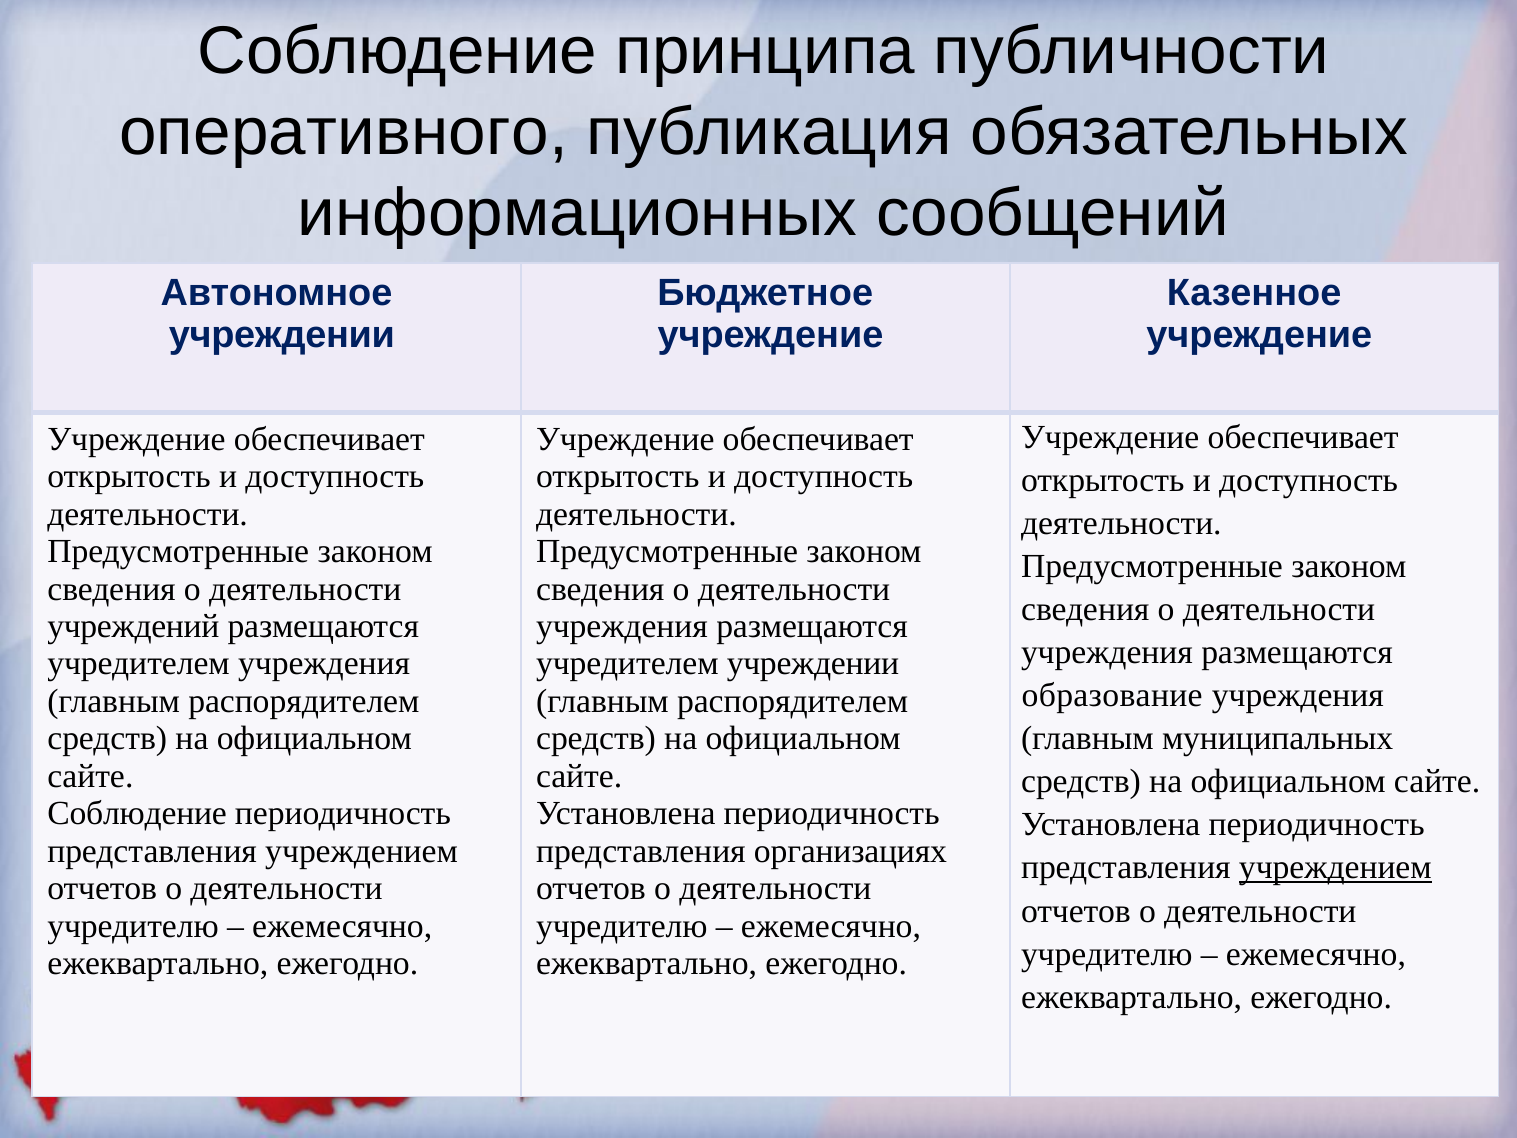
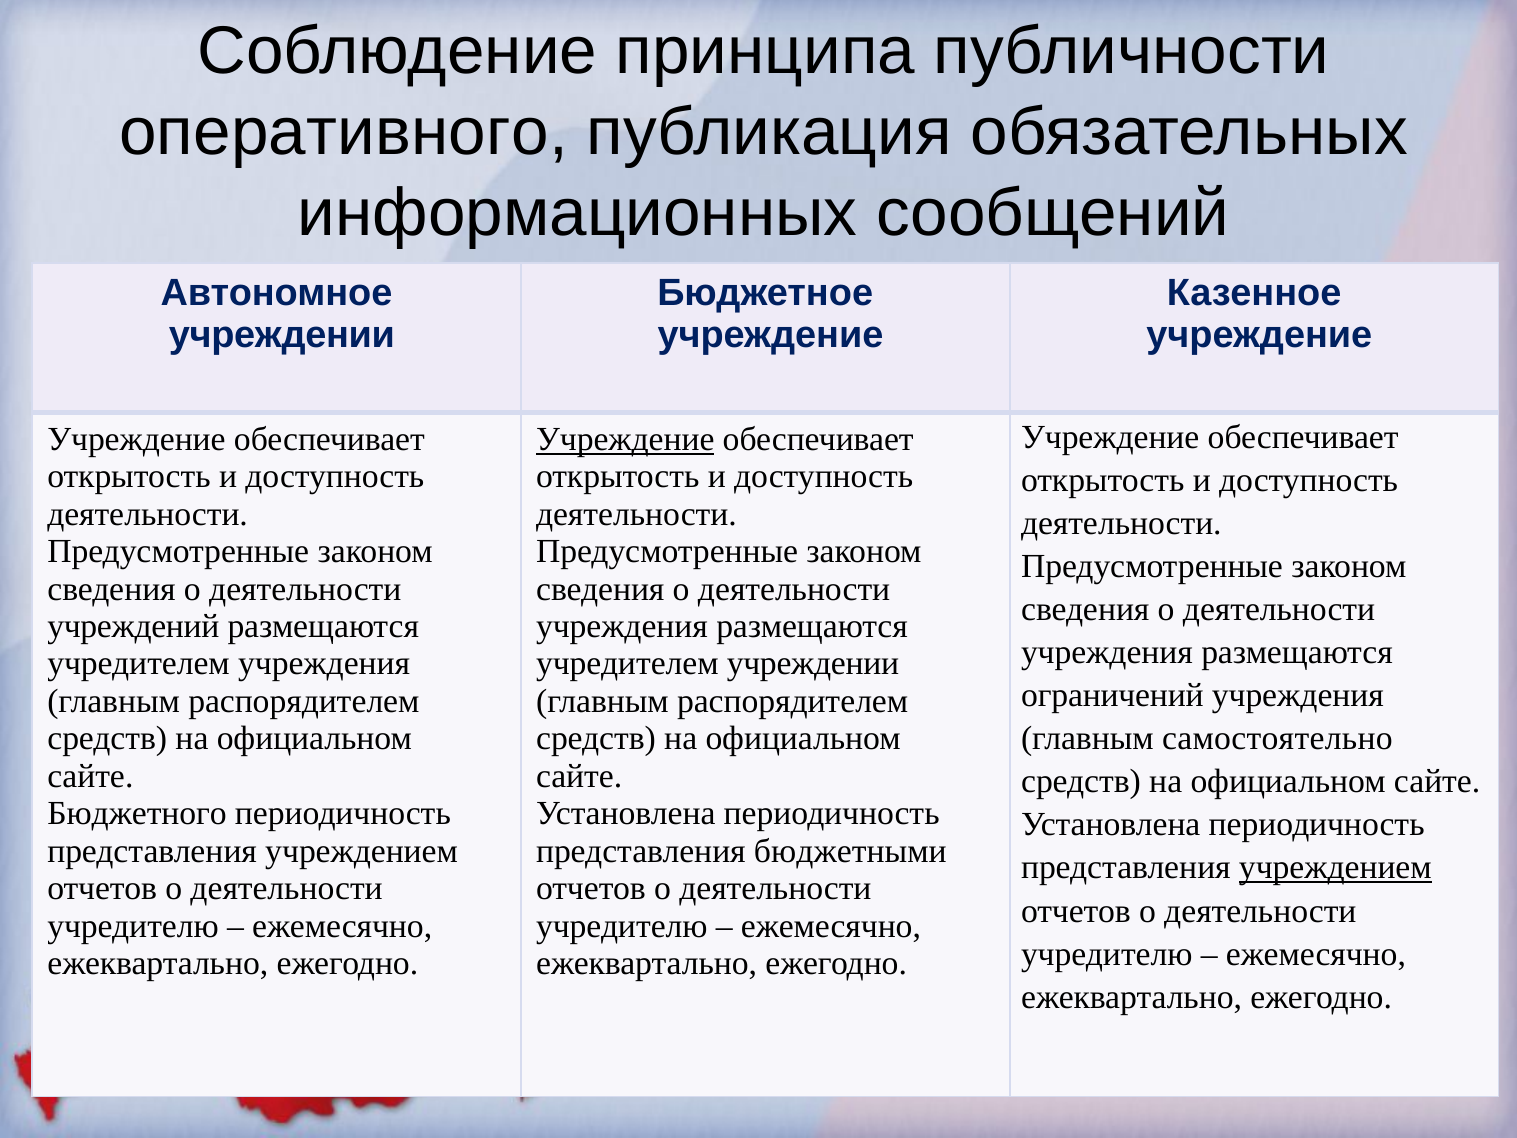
Учреждение underline: none -> present (625, 439)
образование: образование -> ограничений (1112, 695)
муниципальных: муниципальных -> самостоятельно (1277, 738)
Соблюдение: Соблюдение -> Бюджетного (137, 814)
организациях: организациях -> бюджетными (850, 851)
